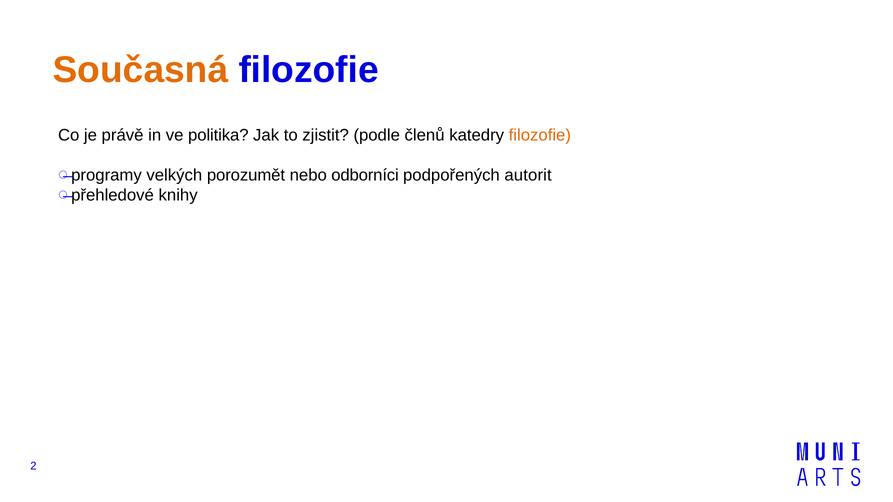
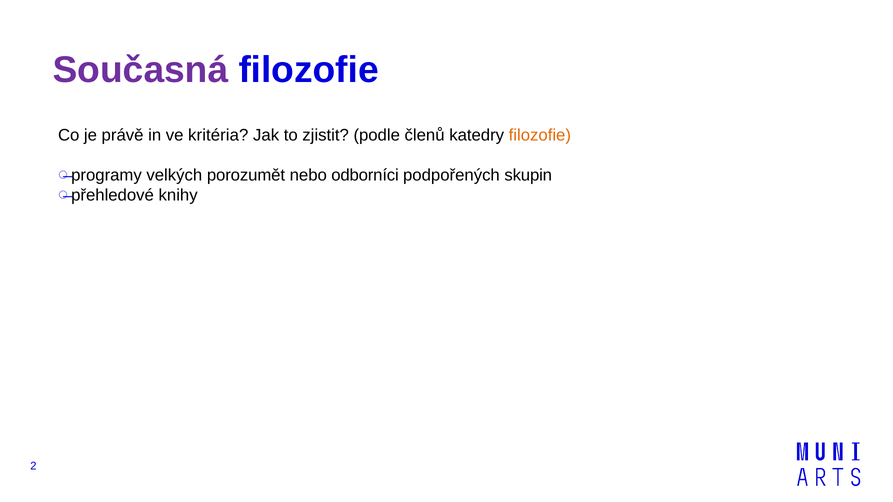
Současná colour: orange -> purple (140, 70)
politika: politika -> kritéria (218, 135)
autorit: autorit -> skupin (528, 175)
